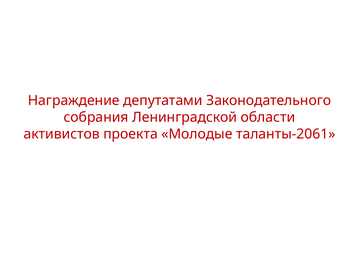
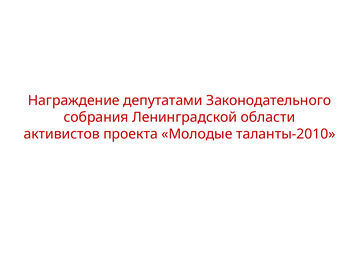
таланты-2061: таланты-2061 -> таланты-2010 (286, 134)
